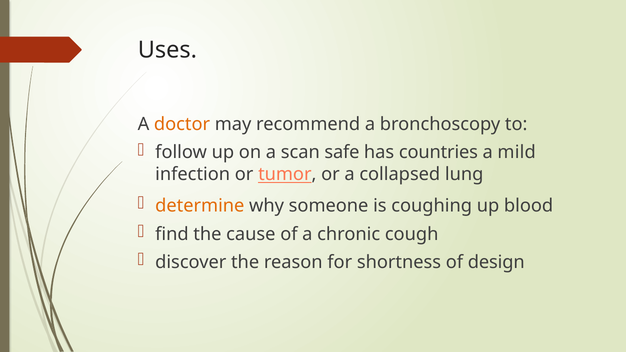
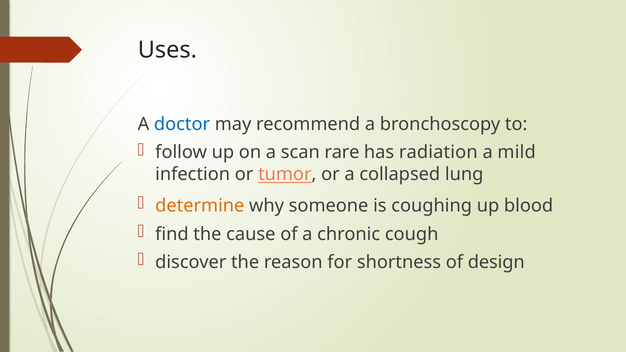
doctor colour: orange -> blue (182, 124)
safe: safe -> rare (342, 152)
countries: countries -> radiation (438, 152)
